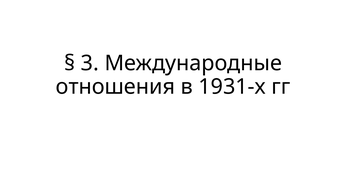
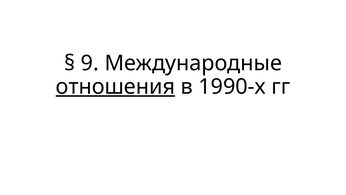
3: 3 -> 9 (90, 63)
отношения underline: none -> present (115, 86)
1931-х: 1931-х -> 1990-х (232, 86)
